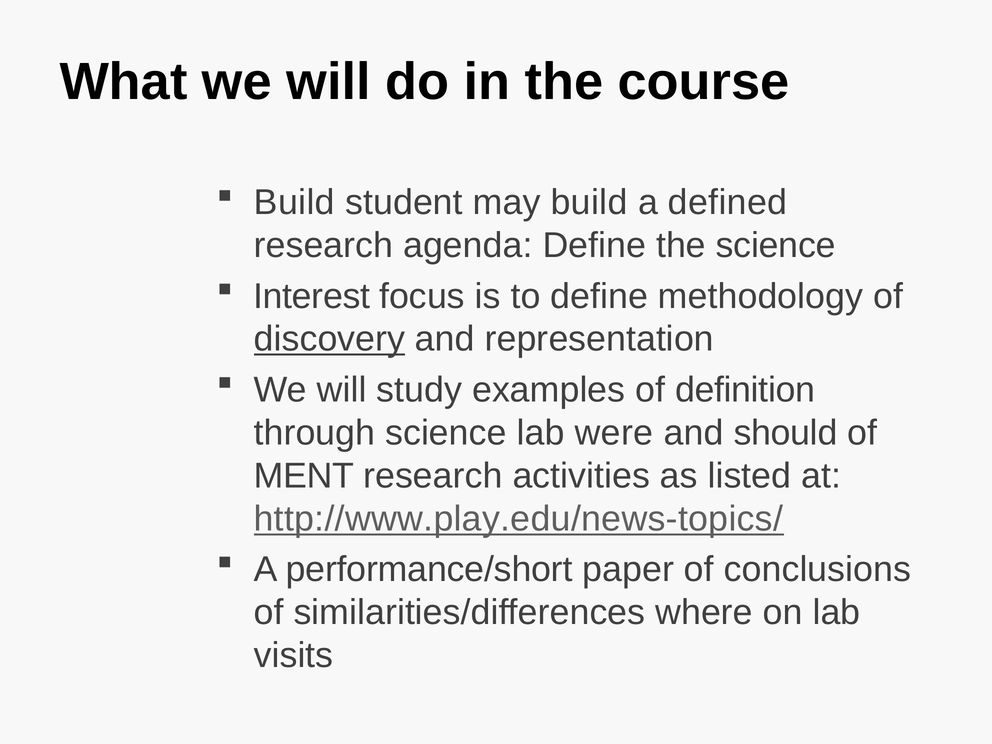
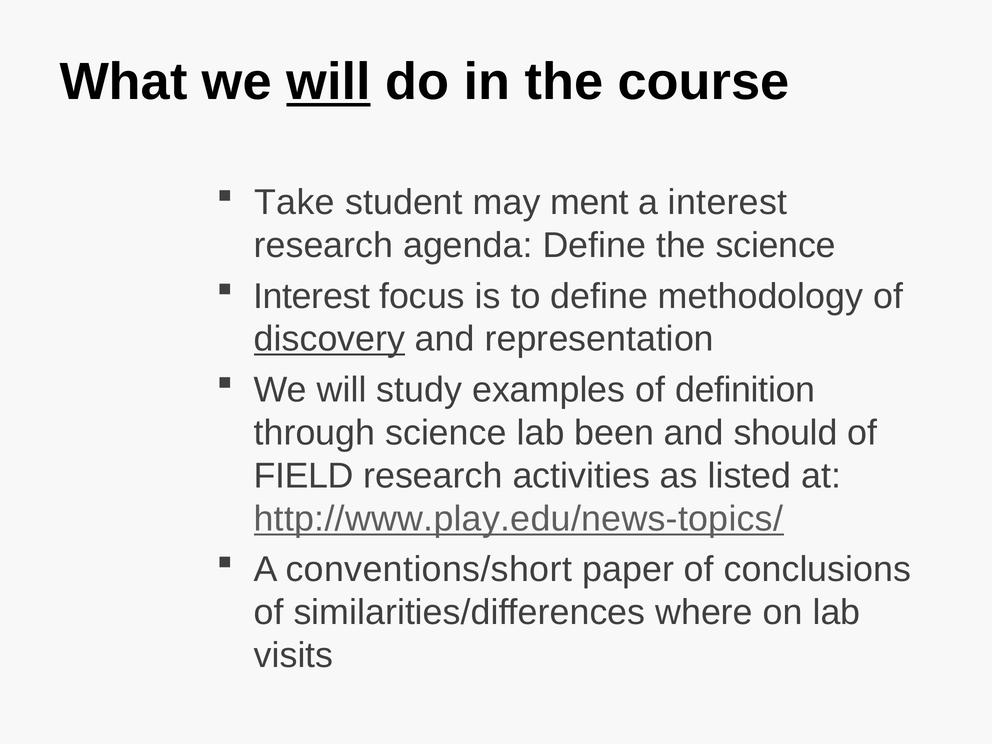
will underline: none -> present (328, 82)
Build: Build -> Take (294, 203)
may build: build -> ment (589, 203)
a defined: defined -> interest (728, 203)
were: were -> been (614, 433)
MENT: MENT -> FIELD (304, 476)
performance/short: performance/short -> conventions/short (429, 569)
